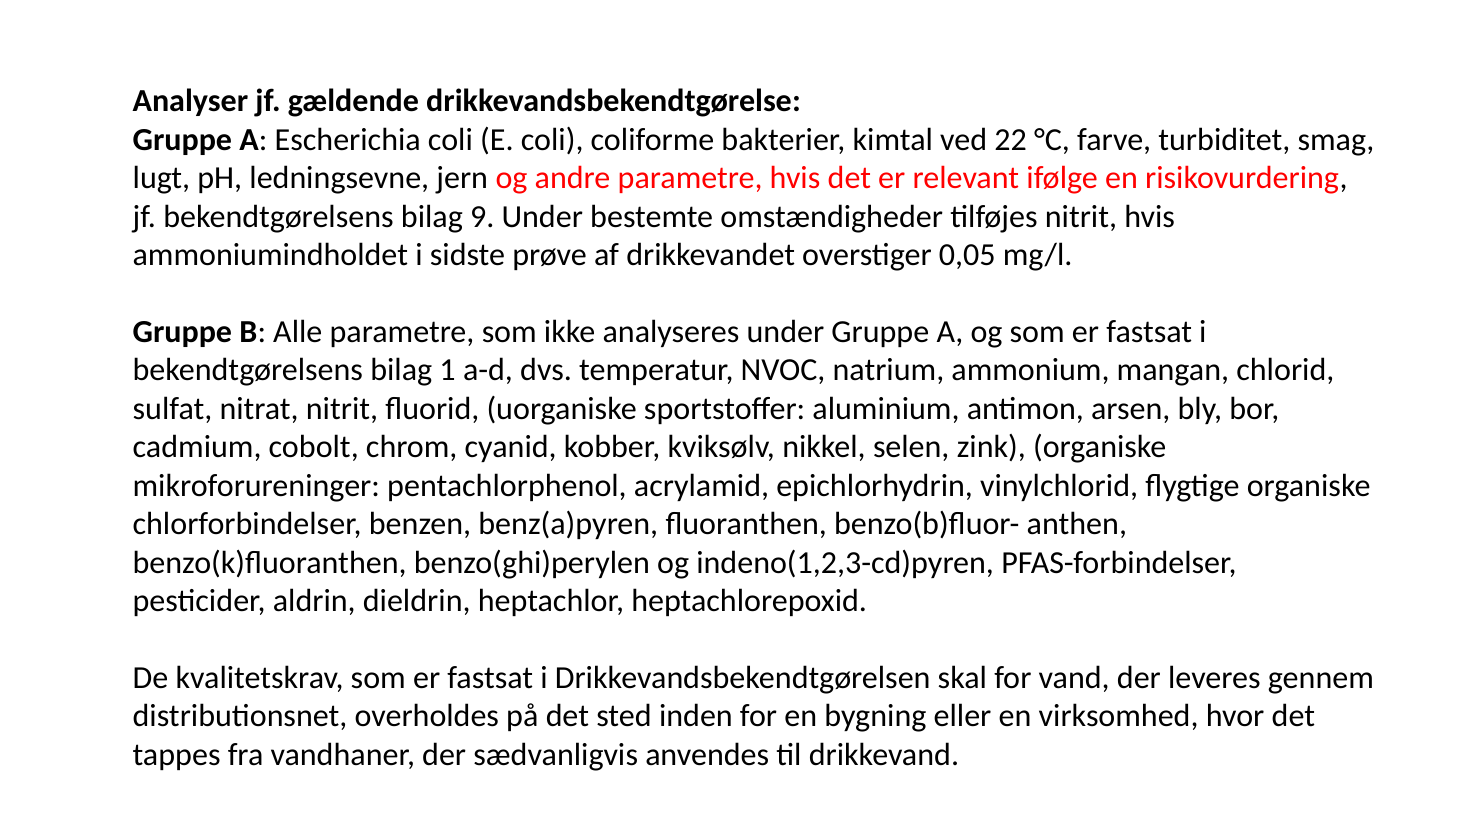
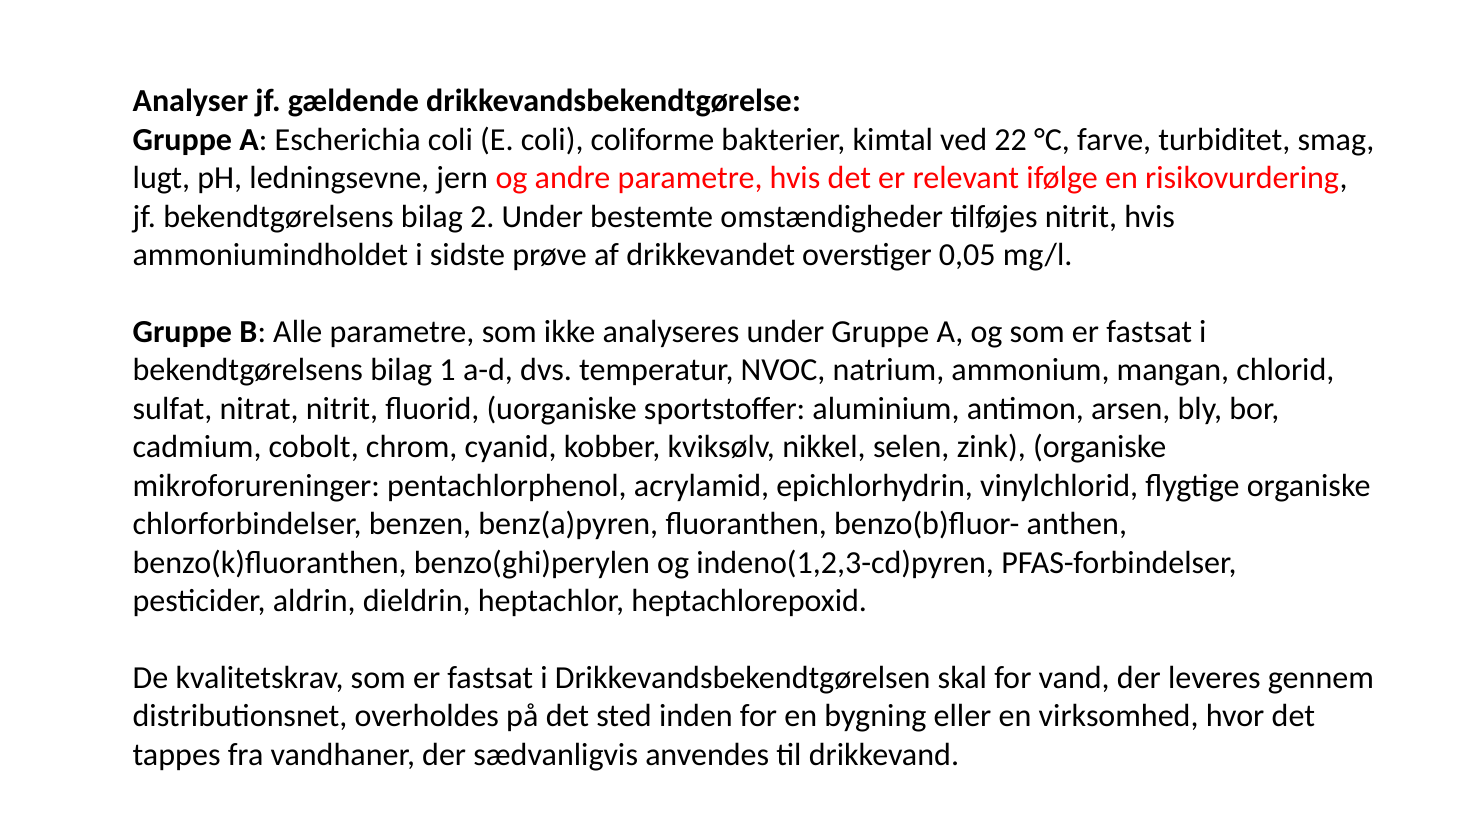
9: 9 -> 2 (482, 217)
